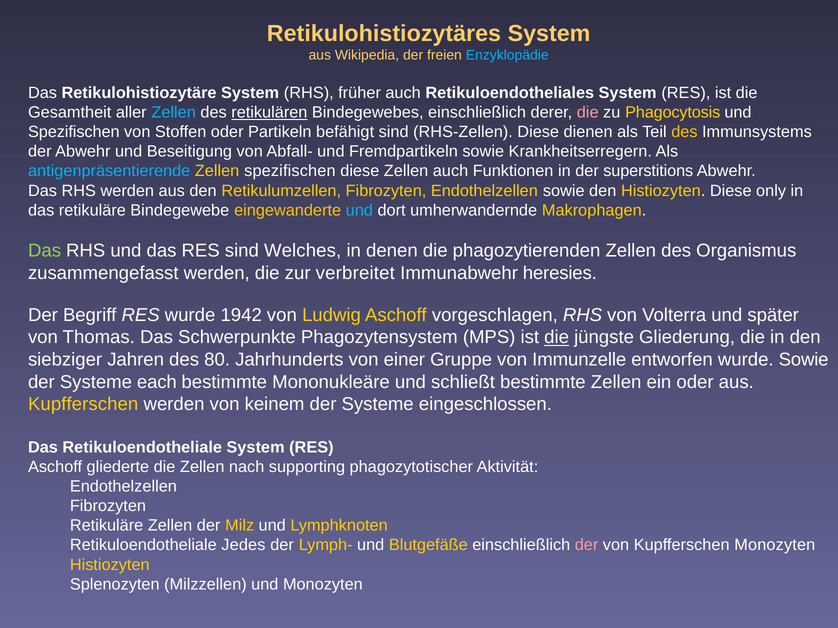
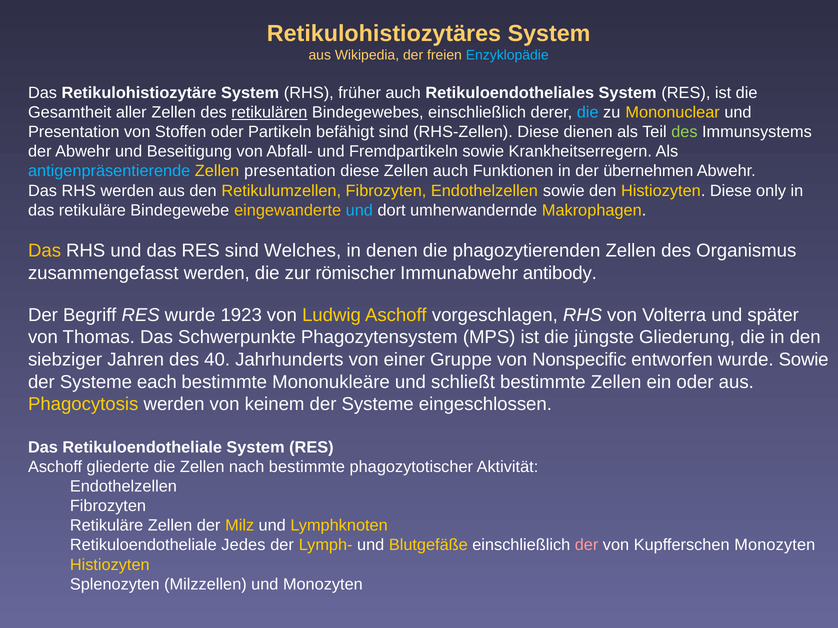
Zellen colour: light blue -> white (174, 113)
die colour: pink -> light blue (588, 113)
Phagocytosis: Phagocytosis -> Mononuclear (673, 113)
Spezifischen: Spezifischen -> Presentation (74, 132)
des colour: yellow -> light green (684, 132)
Zellen spezifischen: spezifischen -> presentation (290, 171)
superstitions: superstitions -> übernehmen (648, 171)
Das colour: light green -> yellow (45, 251)
verbreitet: verbreitet -> römischer (355, 273)
heresies: heresies -> antibody (560, 273)
1942: 1942 -> 1923 (241, 315)
die underline: present -> none (557, 338)
80: 80 -> 40 (217, 360)
Immunzelle: Immunzelle -> Nonspecific (579, 360)
Kupfferschen: Kupfferschen -> Phagocytosis (83, 405)
nach supporting: supporting -> bestimmte (307, 467)
